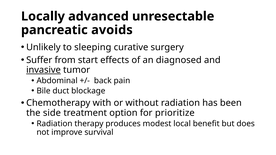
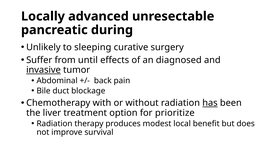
avoids: avoids -> during (112, 30)
start: start -> until (88, 60)
has underline: none -> present (210, 103)
side: side -> liver (52, 113)
